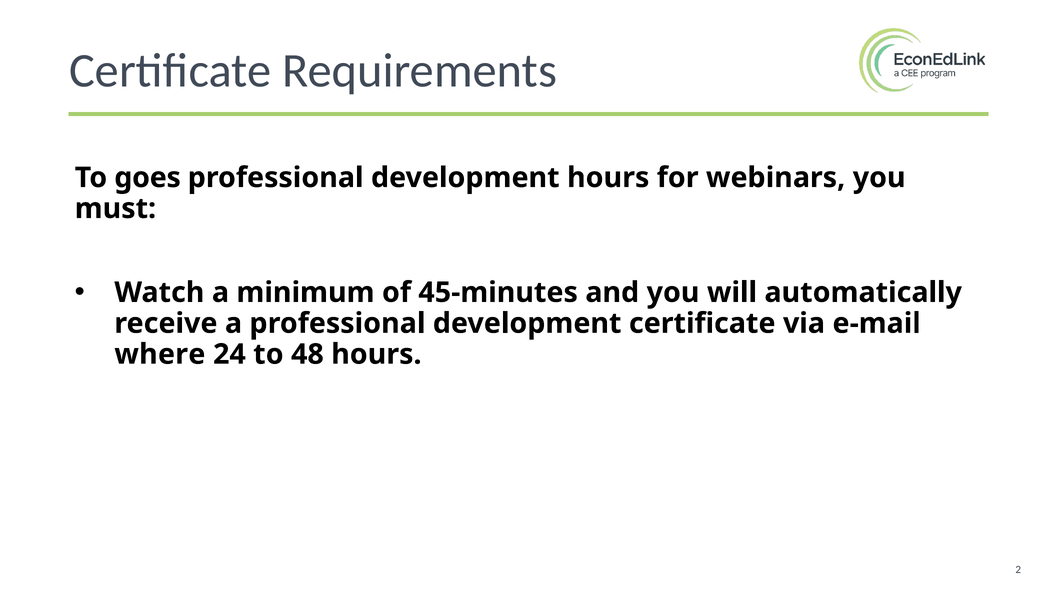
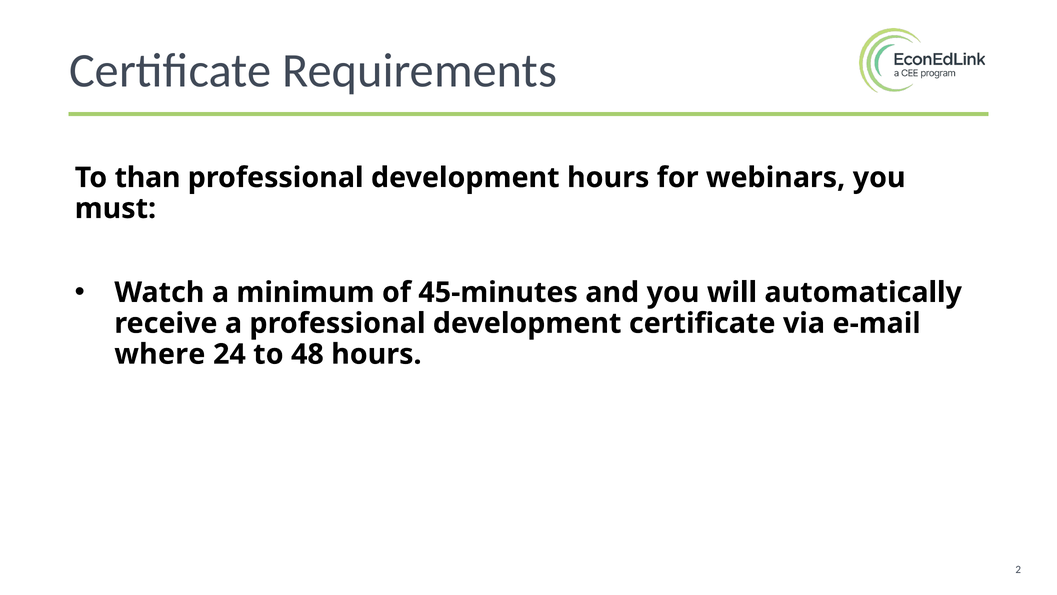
goes: goes -> than (148, 178)
